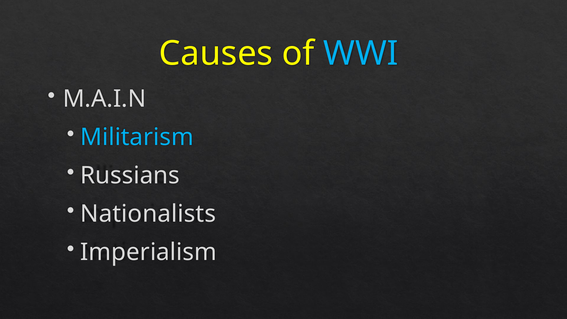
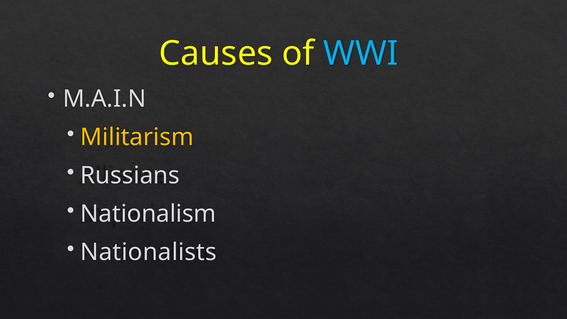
Militarism colour: light blue -> yellow (137, 137)
Nationalists: Nationalists -> Nationalism (148, 214)
Imperialism: Imperialism -> Nationalists (149, 252)
